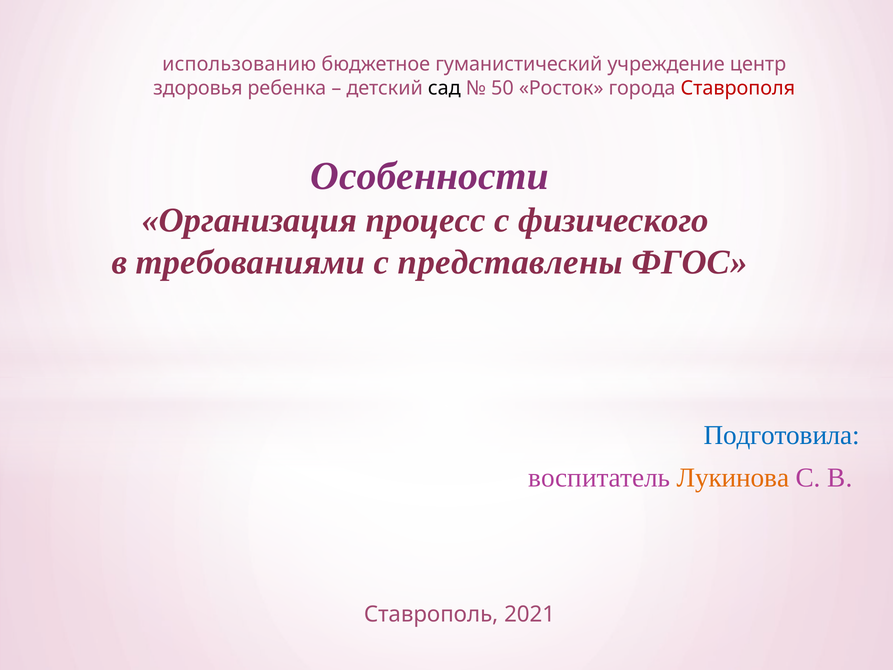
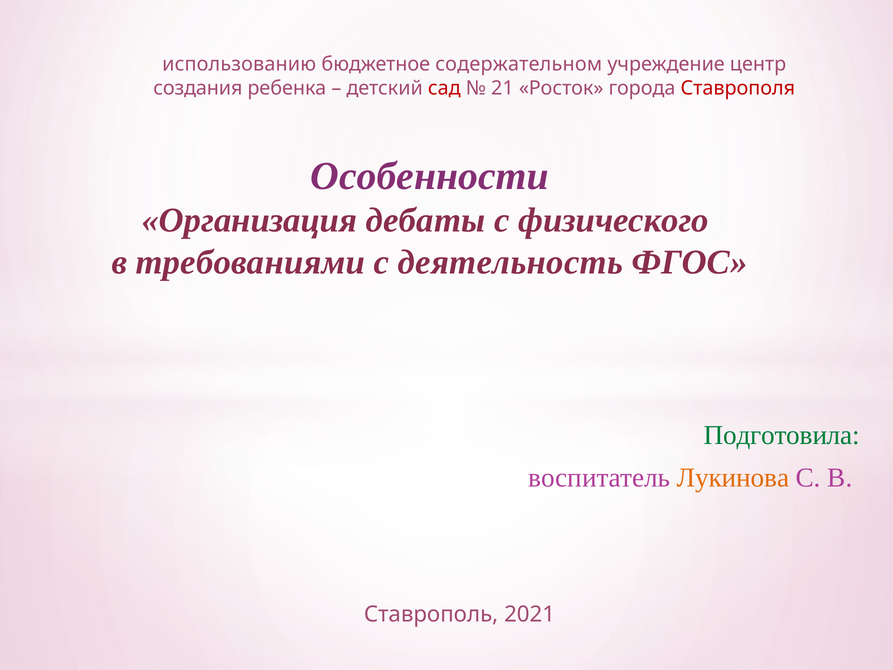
гуманистический: гуманистический -> содержательном (519, 64)
здоровья: здоровья -> создания (198, 88)
сад colour: black -> red (444, 88)
50: 50 -> 21 (502, 88)
процесс: процесс -> дебаты (426, 220)
представлены: представлены -> деятельность (510, 262)
Подготовила colour: blue -> green (782, 435)
